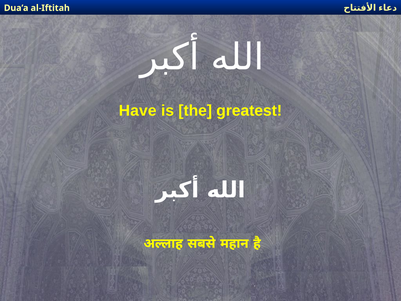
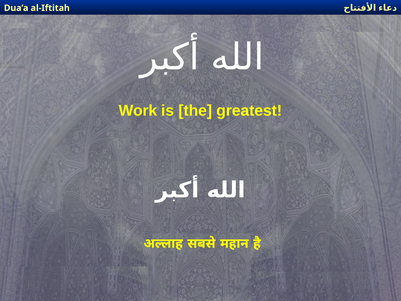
Have: Have -> Work (138, 111)
